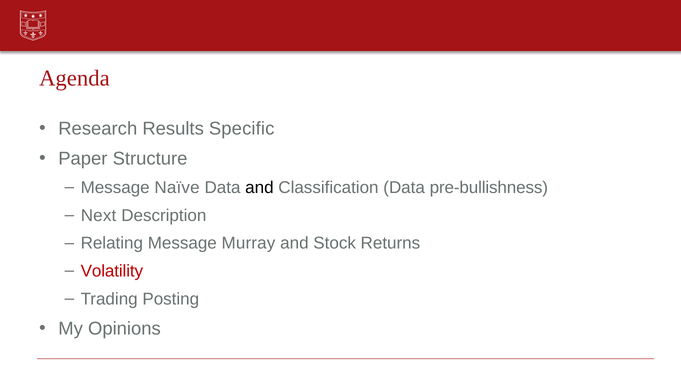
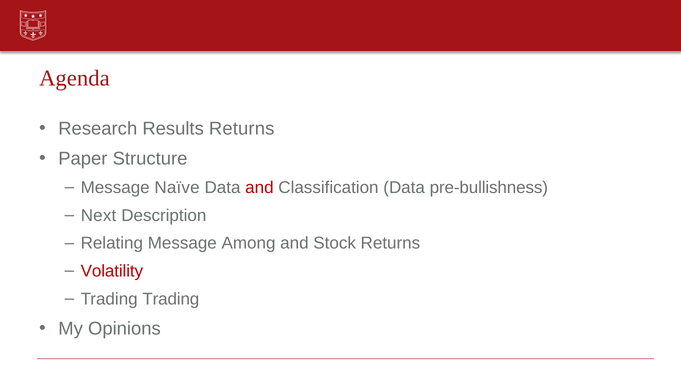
Results Specific: Specific -> Returns (242, 129)
and colour: black -> red (259, 188)
Murray: Murray -> Among (249, 243)
Trading Posting: Posting -> Trading (171, 299)
